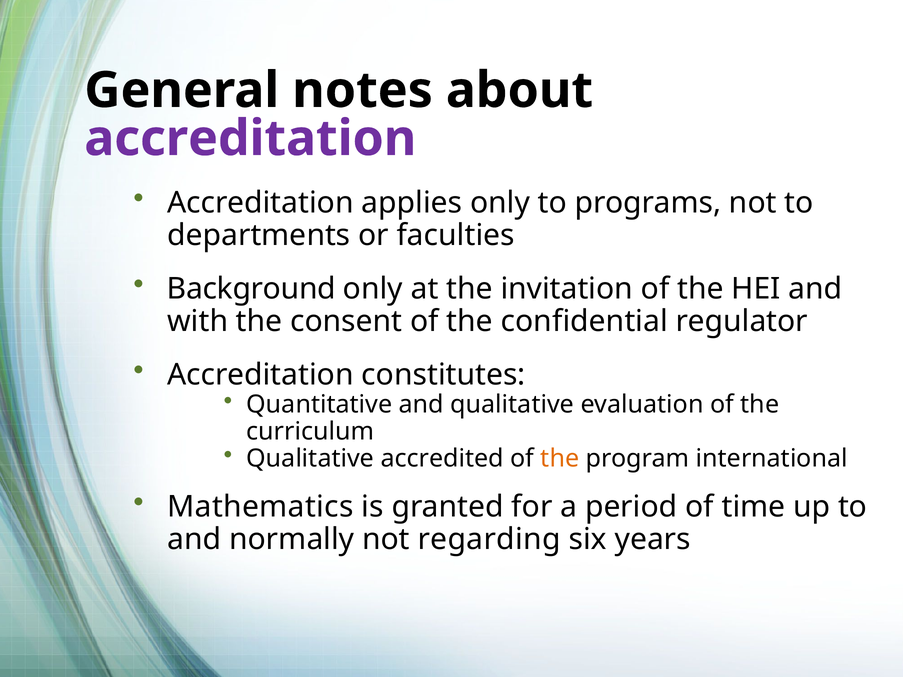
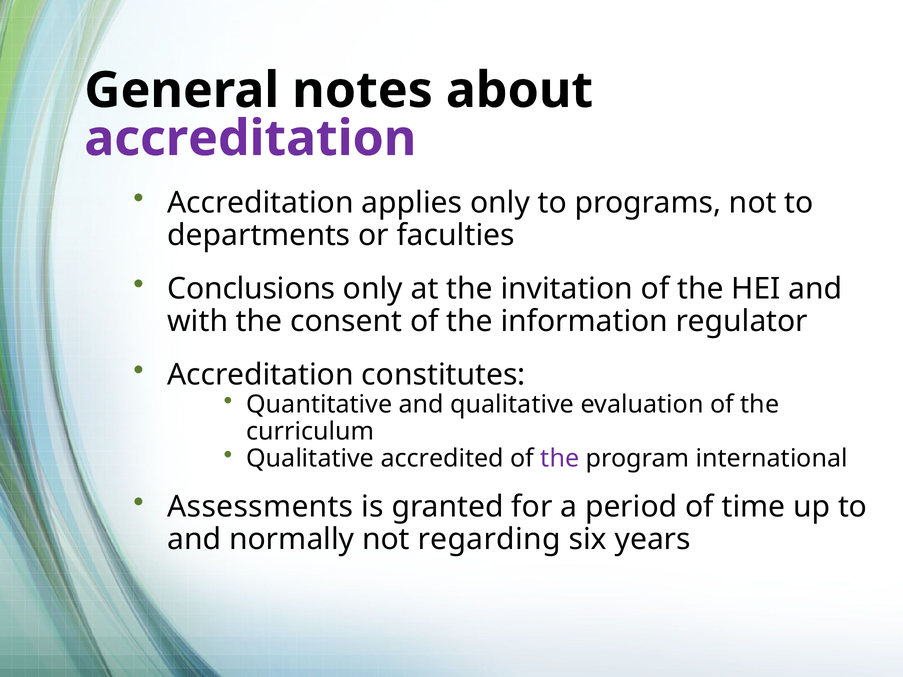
Background: Background -> Conclusions (251, 289)
confidential: confidential -> information (584, 321)
the colour: orange -> purple (560, 459)
Mathematics: Mathematics -> Assessments (260, 507)
